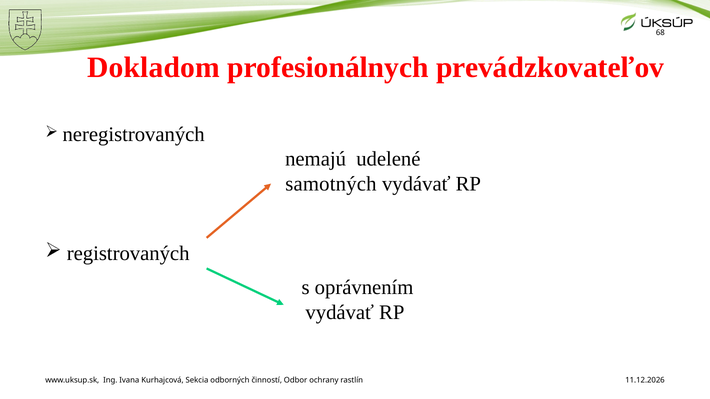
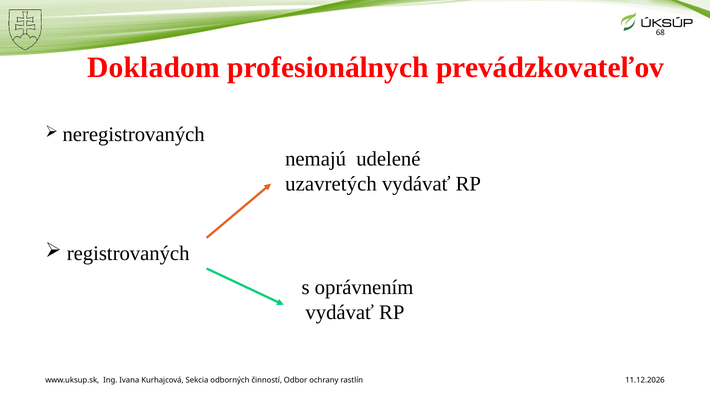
samotných: samotných -> uzavretých (331, 184)
